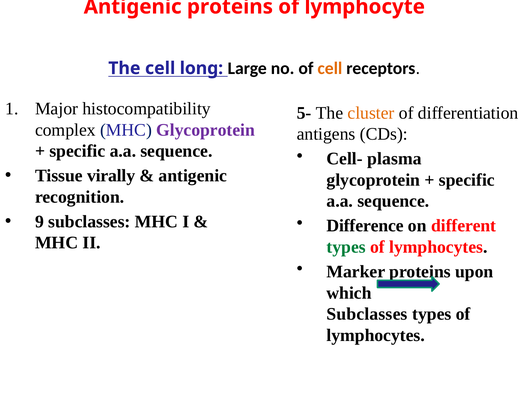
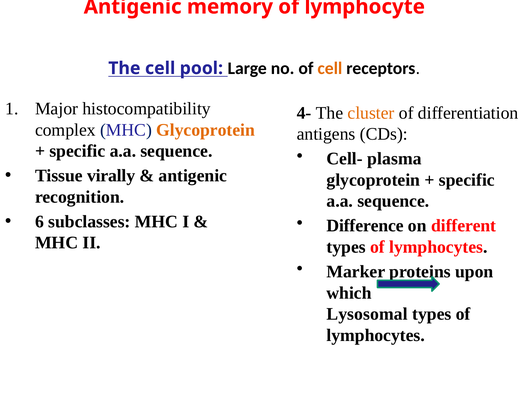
Antigenic proteins: proteins -> memory (230, 7)
long: long -> pool (201, 68)
5-: 5- -> 4- (304, 113)
Glycoprotein colour: purple -> orange (206, 130)
9: 9 -> 6 (39, 222)
types colour: green -> black (346, 247)
Subclasses: Subclasses -> Lysosomal (367, 314)
